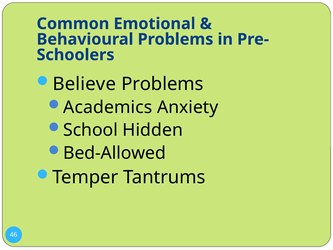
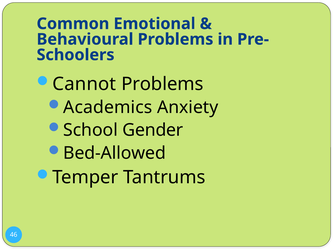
Believe: Believe -> Cannot (84, 84)
Hidden: Hidden -> Gender (153, 130)
